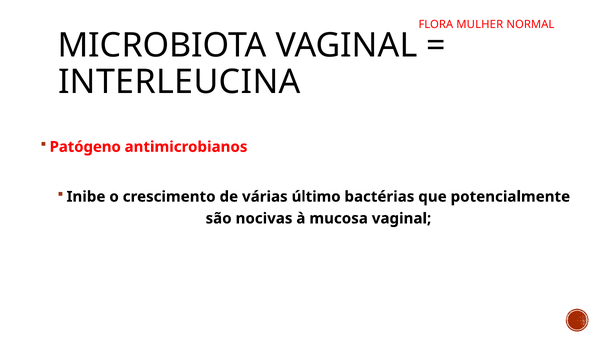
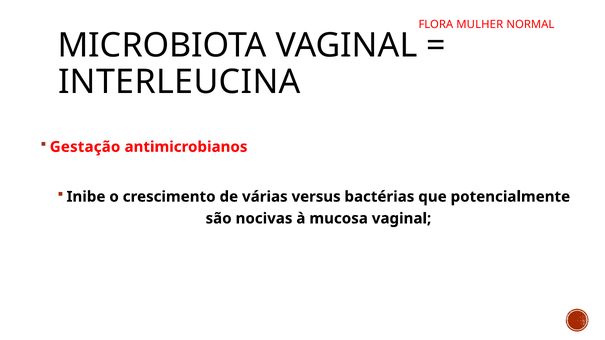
Patógeno: Patógeno -> Gestação (85, 147)
último: último -> versus (316, 197)
